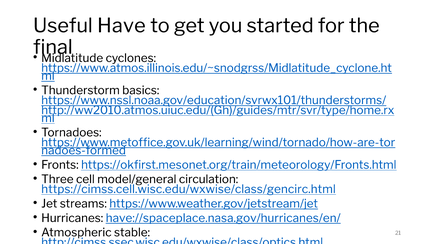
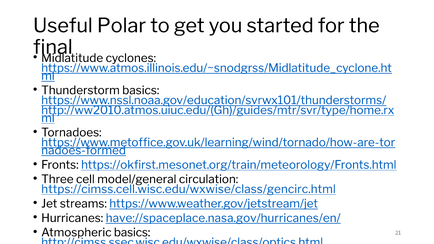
Have: Have -> Polar (121, 26)
Atmospheric stable: stable -> basics (132, 233)
